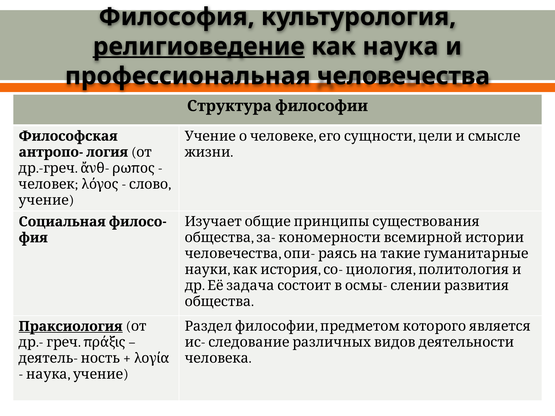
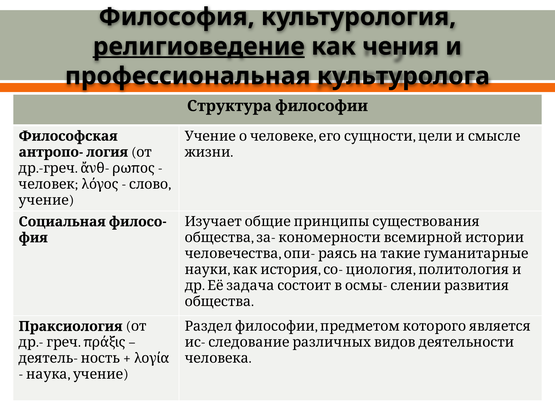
как наука: наука -> чения (401, 47)
профессиональная человечества: человечества -> культуролога (403, 76)
Праксиология underline: present -> none (71, 327)
